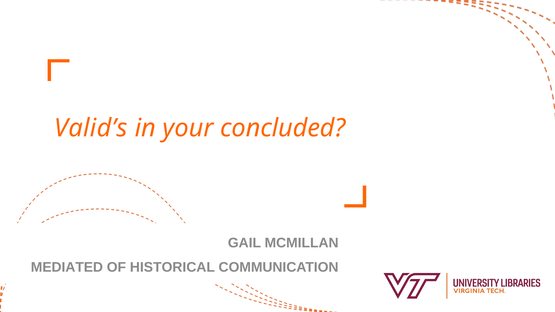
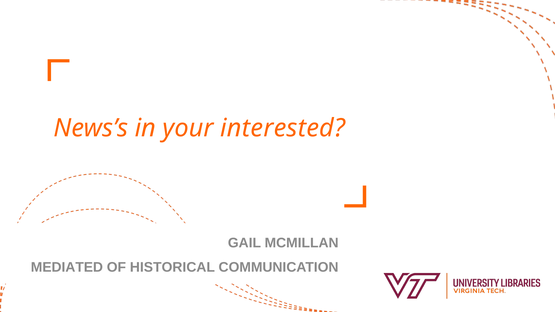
Valid’s: Valid’s -> News’s (91, 128)
concluded: concluded -> interested (283, 128)
